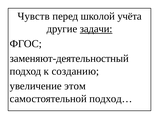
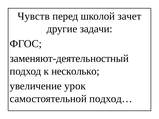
учёта: учёта -> зачет (129, 16)
задачи underline: present -> none (96, 29)
созданию: созданию -> несколько (75, 71)
этом: этом -> урок (75, 86)
